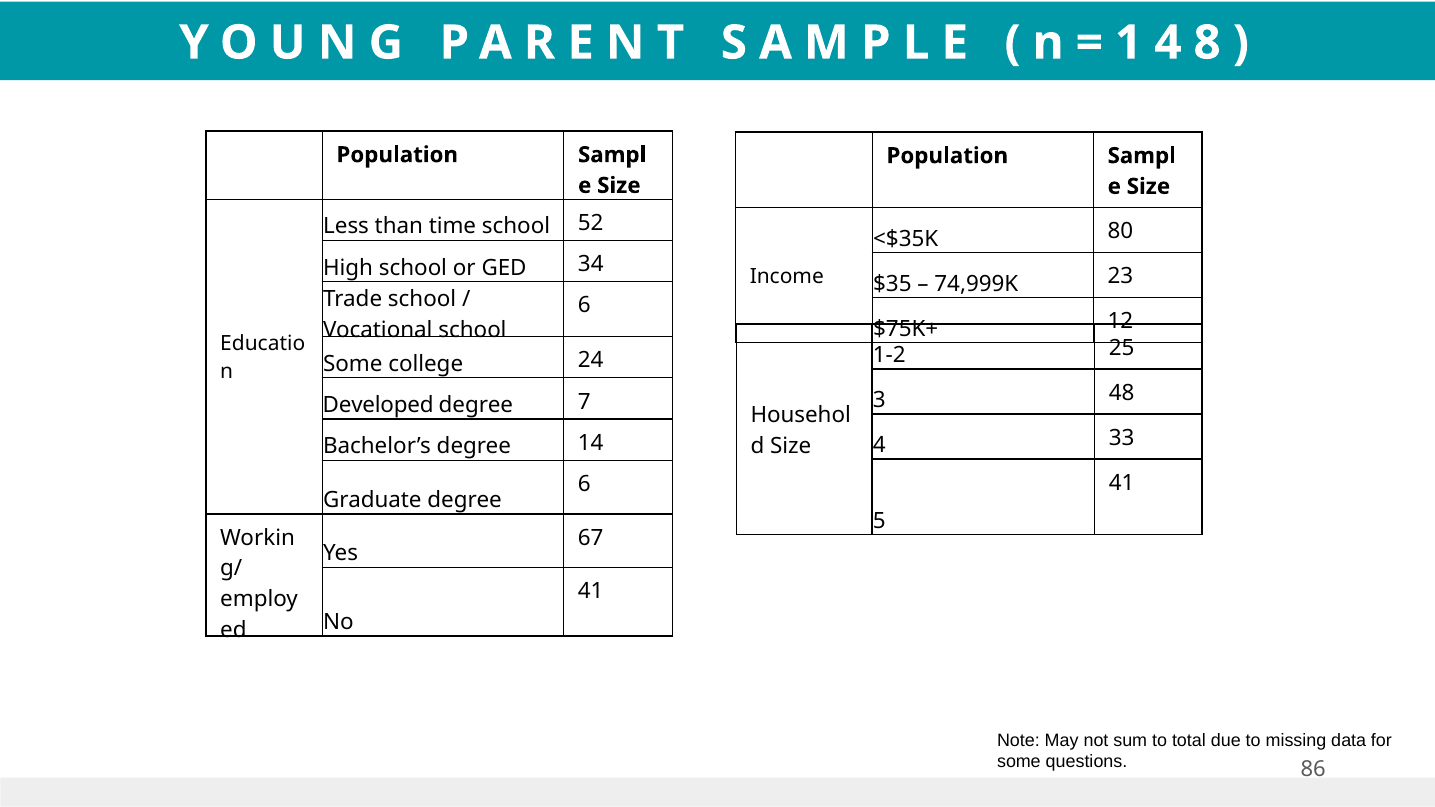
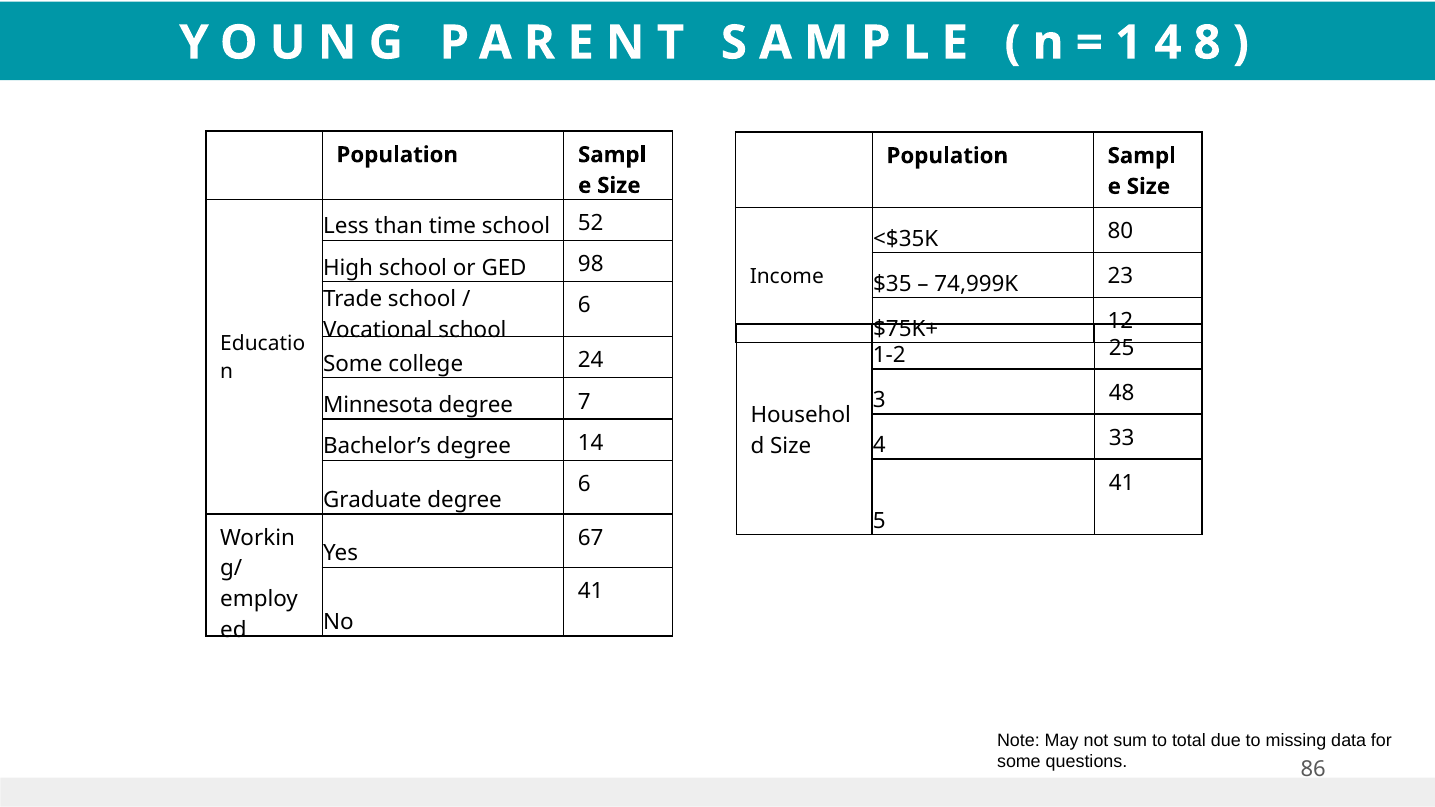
34: 34 -> 98 (591, 264)
Developed: Developed -> Minnesota (378, 405)
